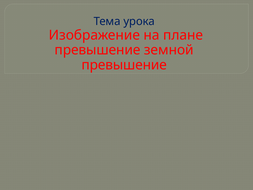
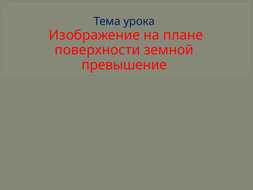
превышение: превышение -> поверхности (97, 50)
